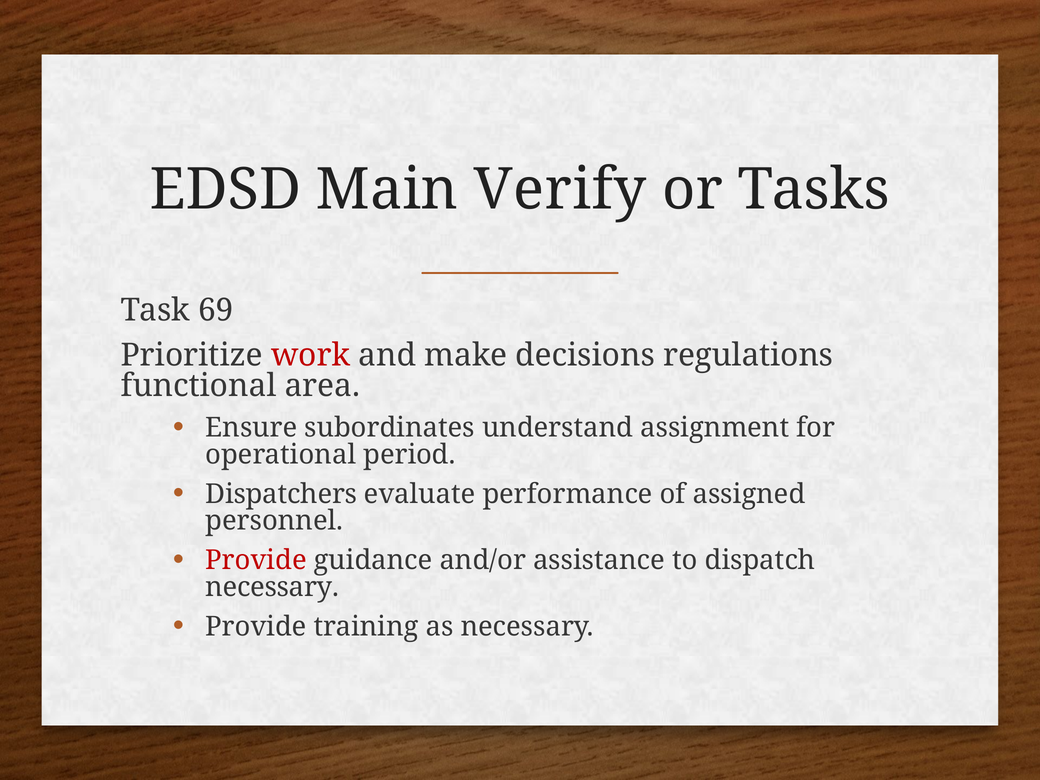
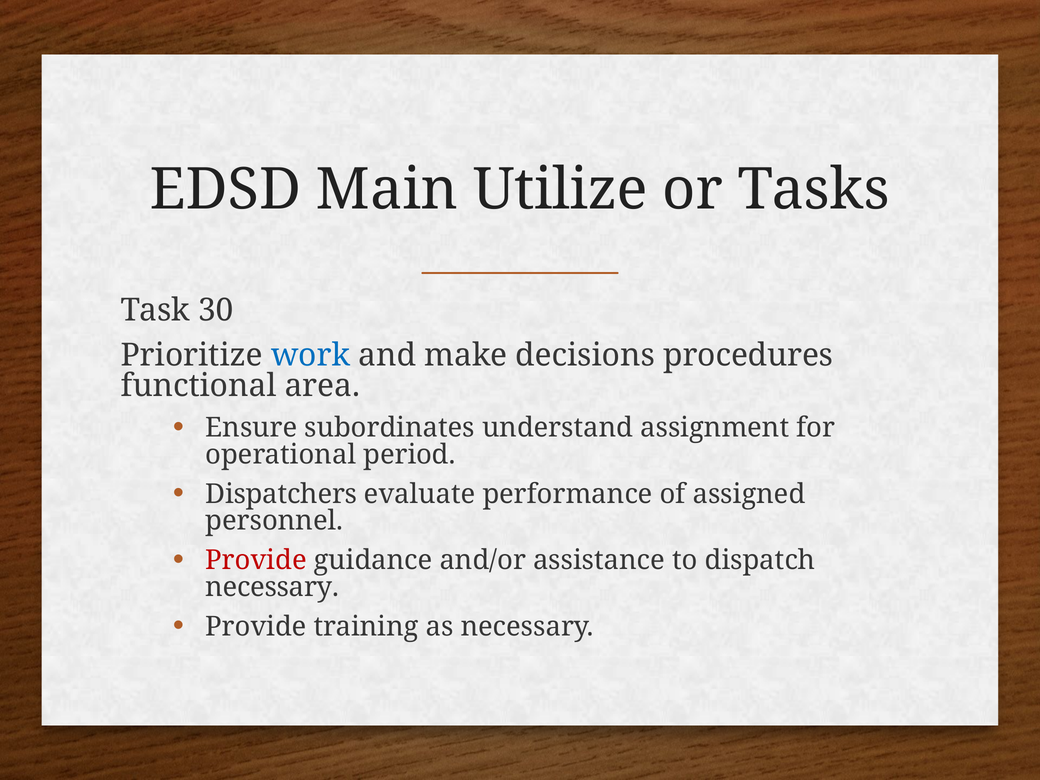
Verify: Verify -> Utilize (561, 190)
69: 69 -> 30 (216, 310)
work colour: red -> blue (311, 355)
regulations: regulations -> procedures (748, 355)
